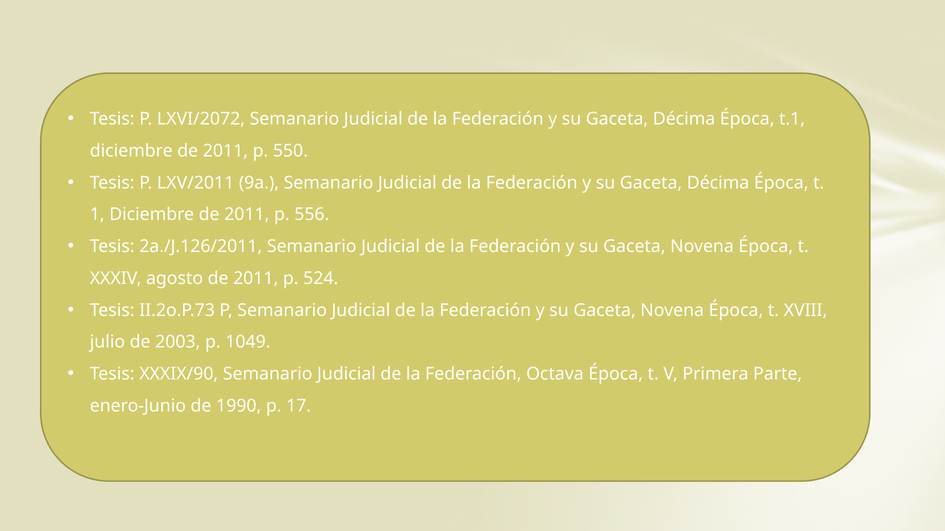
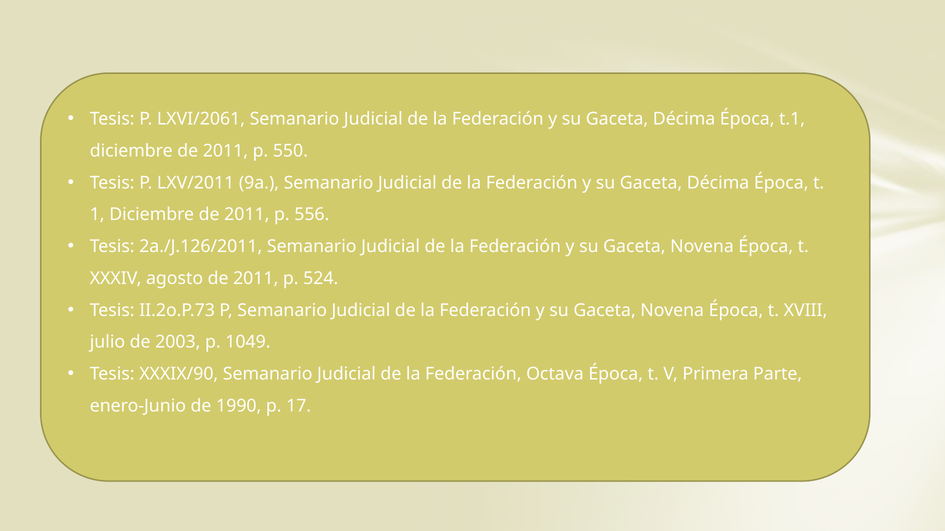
LXVI/2072: LXVI/2072 -> LXVI/2061 (201, 119)
